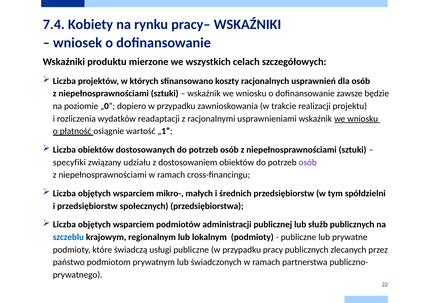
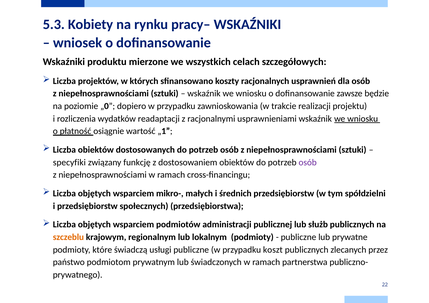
7.4: 7.4 -> 5.3 (54, 24)
udziału: udziału -> funkcję (137, 162)
szczeblu colour: blue -> orange (68, 237)
pracy: pracy -> koszt (273, 250)
